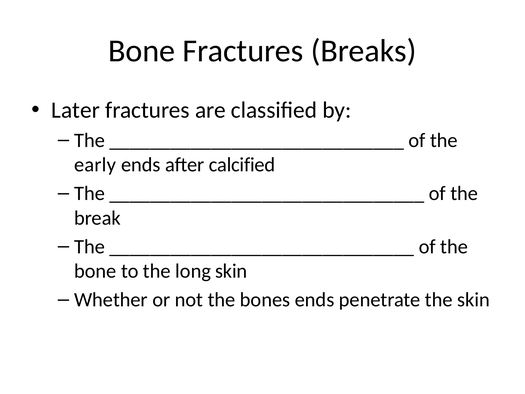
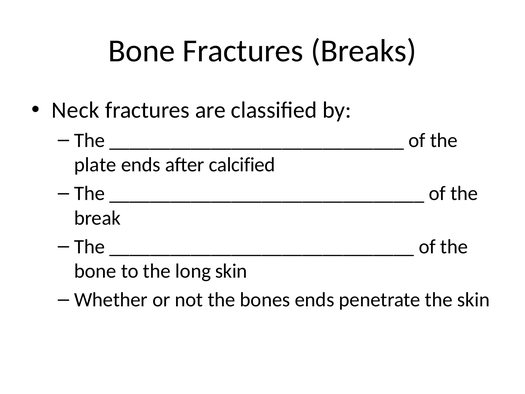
Later: Later -> Neck (75, 110)
early: early -> plate (95, 165)
